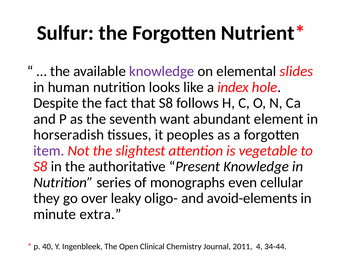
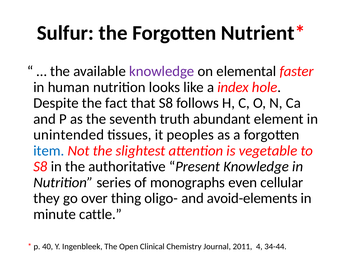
slides: slides -> faster (297, 71)
want: want -> truth (175, 119)
horseradish: horseradish -> unintended (69, 135)
item colour: purple -> blue (49, 151)
leaky: leaky -> thing (126, 199)
extra: extra -> cattle (101, 215)
